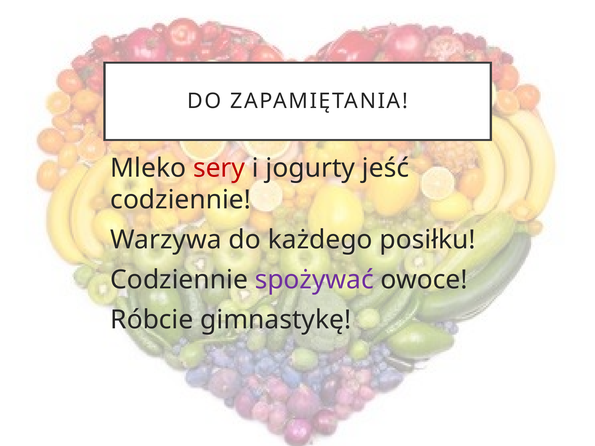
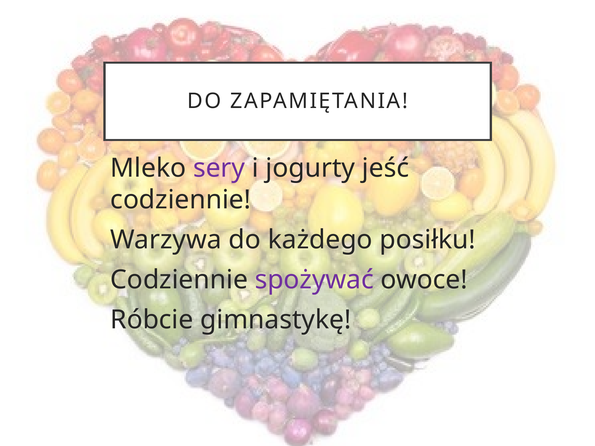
sery colour: red -> purple (219, 168)
